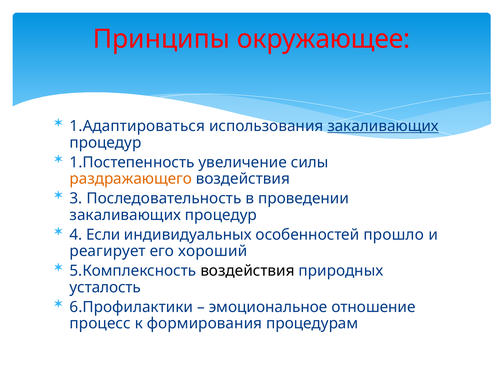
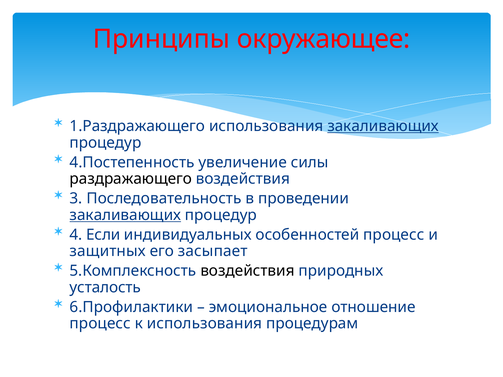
1.Адаптироваться: 1.Адаптироваться -> 1.Раздражающего (137, 126)
1.Постепенность: 1.Постепенность -> 4.Постепенность (132, 162)
раздражающего colour: orange -> black (131, 179)
закаливающих underline: none -> present (125, 215)
особенностей прошло: прошло -> процесс (394, 235)
реагирует: реагирует -> защитных (108, 251)
хороший: хороший -> засыпает (213, 251)
к формирования: формирования -> использования (205, 324)
